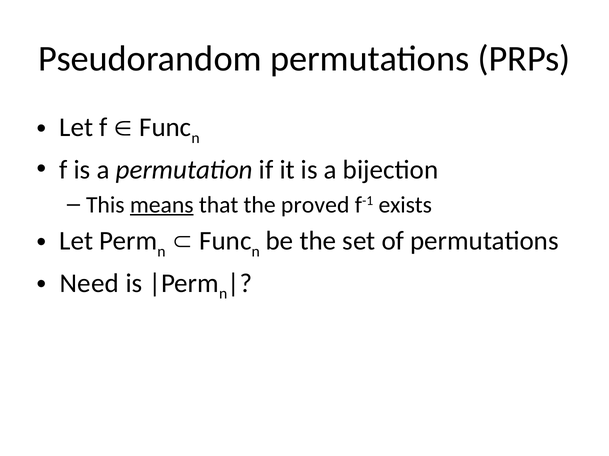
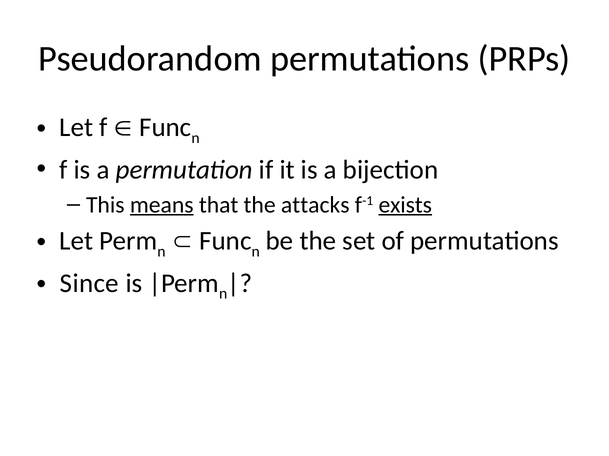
proved: proved -> attacks (315, 205)
exists underline: none -> present (405, 205)
Need: Need -> Since (89, 284)
